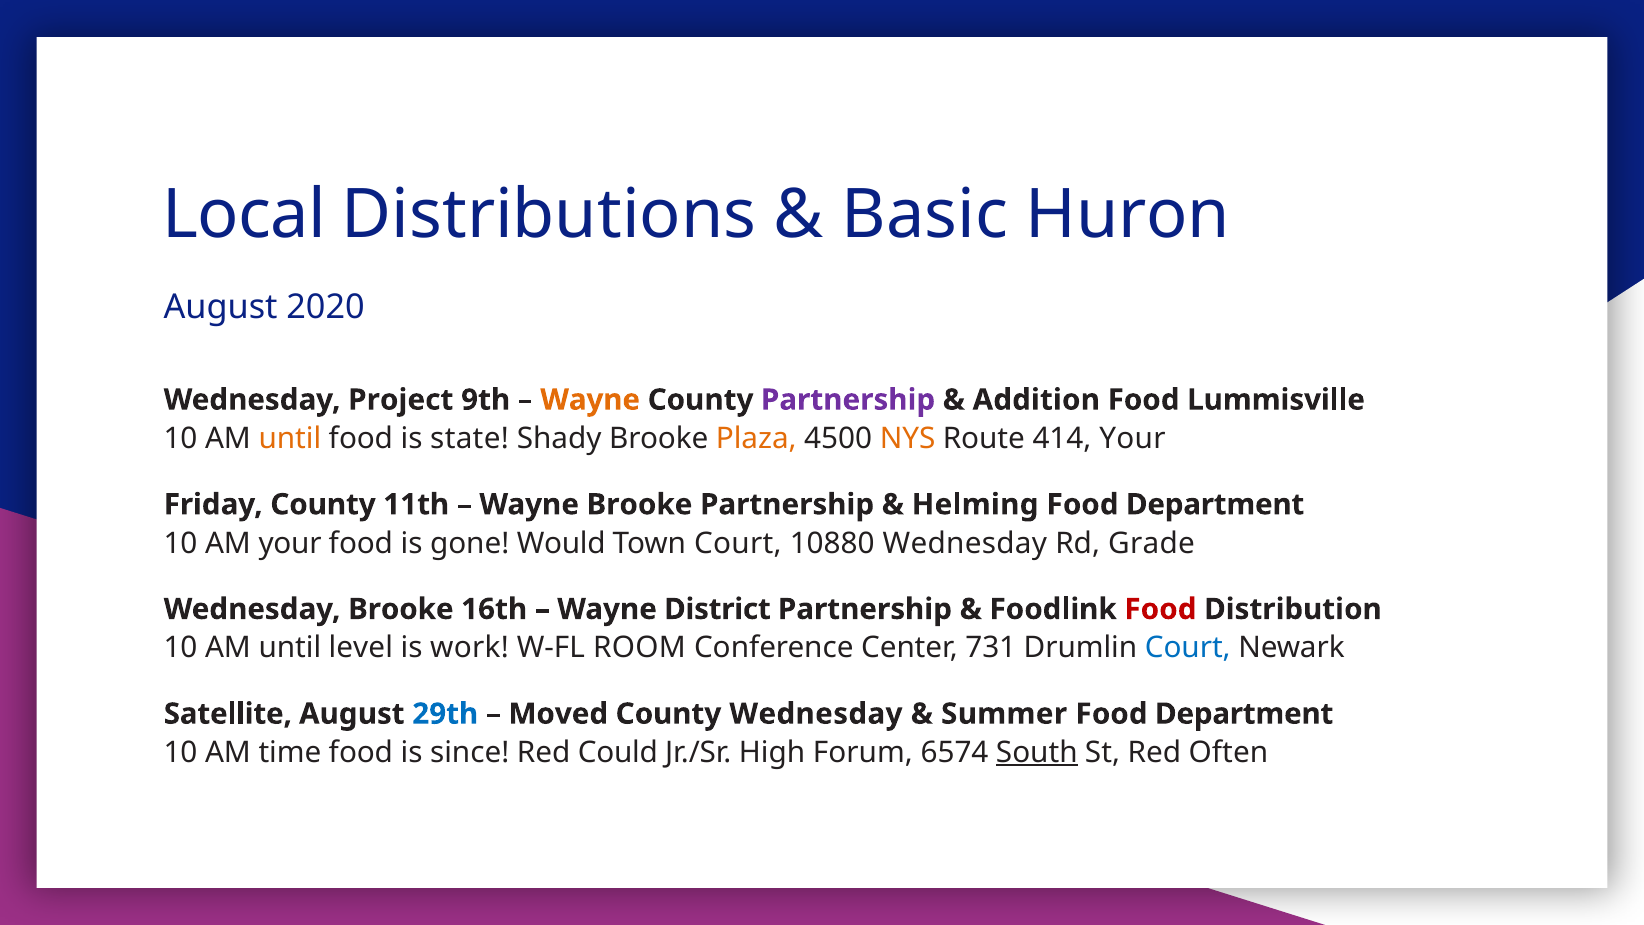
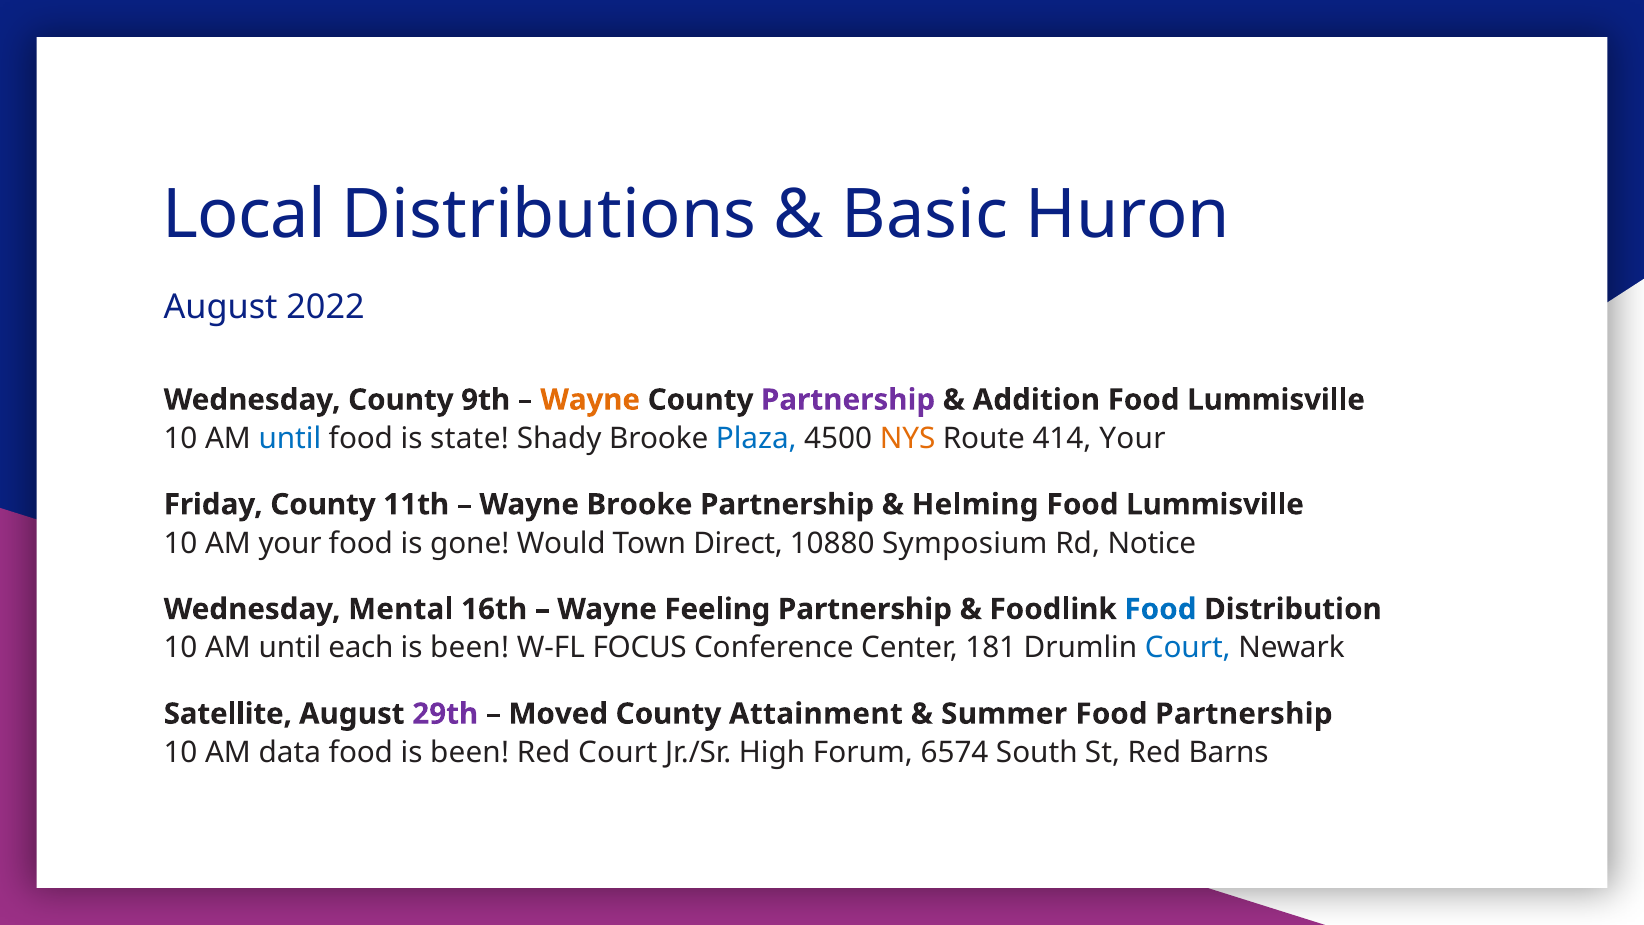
2020: 2020 -> 2022 (326, 307)
Wednesday Project: Project -> County (401, 400)
until colour: orange -> blue (290, 438)
Plaza colour: orange -> blue (756, 438)
Department: Department -> Lummisville (1215, 504)
Town Court: Court -> Direct (738, 543)
10880 Wednesday: Wednesday -> Symposium (965, 543)
Grade: Grade -> Notice (1152, 543)
Wednesday Brooke: Brooke -> Mental (401, 609)
District: District -> Feeling (717, 609)
Food colour: red -> blue (1160, 609)
level: level -> each (361, 648)
work: work -> been (470, 648)
ROOM: ROOM -> FOCUS (640, 648)
731: 731 -> 181 (991, 648)
29th colour: blue -> purple (445, 714)
County Wednesday: Wednesday -> Attainment (816, 714)
Department: Department -> Partnership (1244, 714)
time: time -> data (290, 752)
food is since: since -> been (470, 752)
Red Could: Could -> Court (618, 752)
South underline: present -> none (1037, 752)
Often: Often -> Barns (1229, 752)
